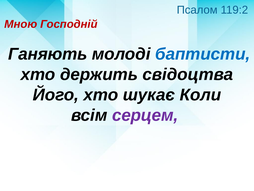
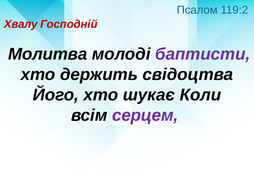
Мною: Мною -> Хвалу (21, 24)
Ганяють: Ганяють -> Молитва (48, 54)
баптисти colour: blue -> purple (203, 54)
